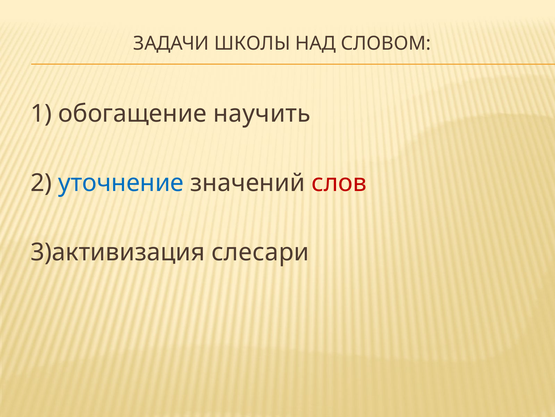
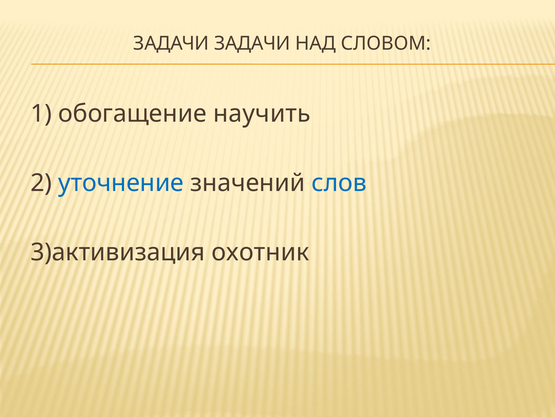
ЗАДАЧИ ШКОЛЫ: ШКОЛЫ -> ЗАДАЧИ (252, 43)
слов colour: red -> blue (339, 183)
слесари: слесари -> охотник (260, 252)
